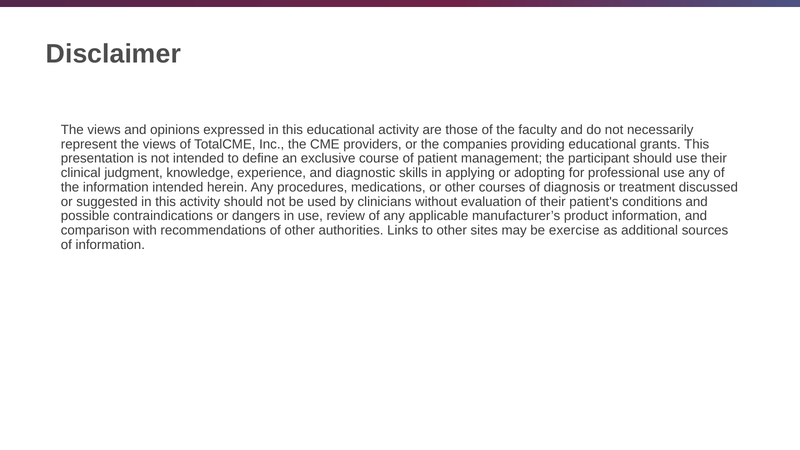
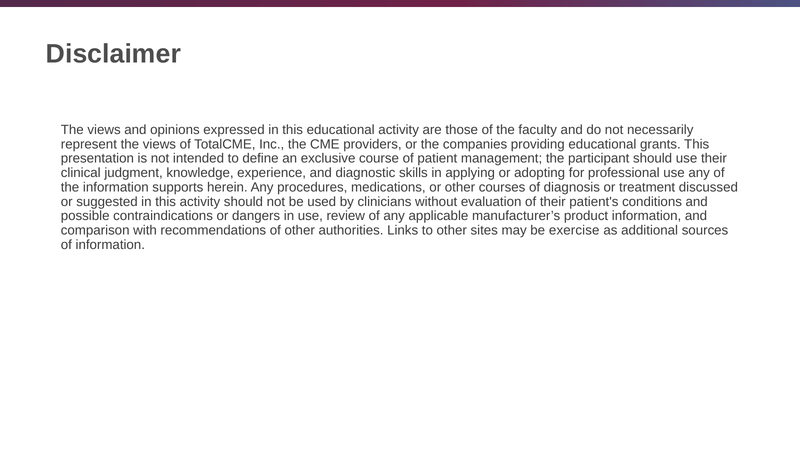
information intended: intended -> supports (178, 187)
